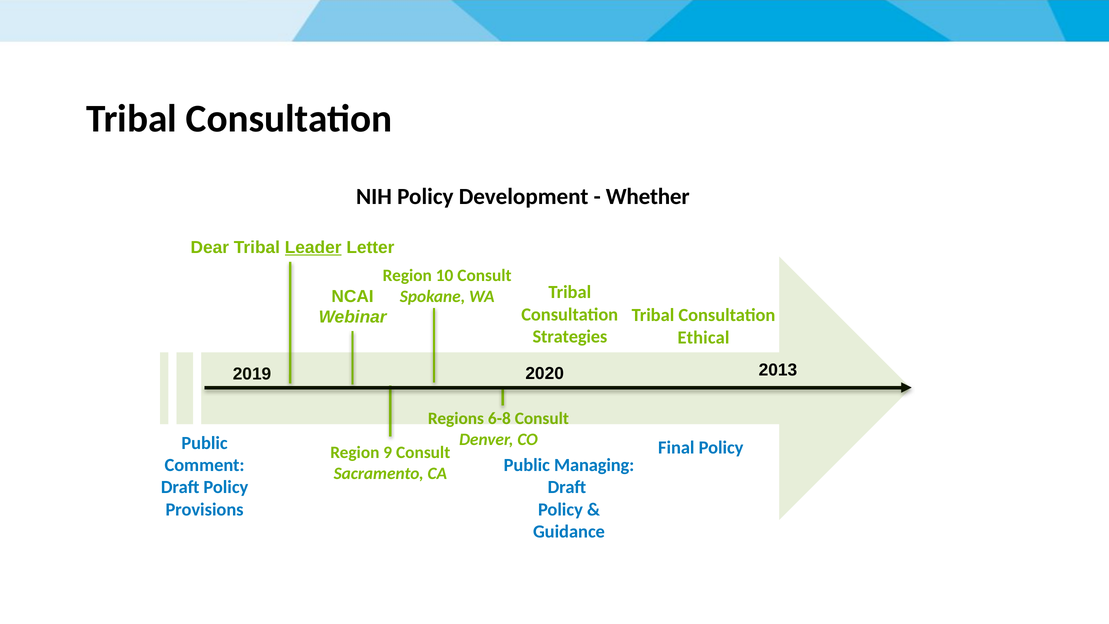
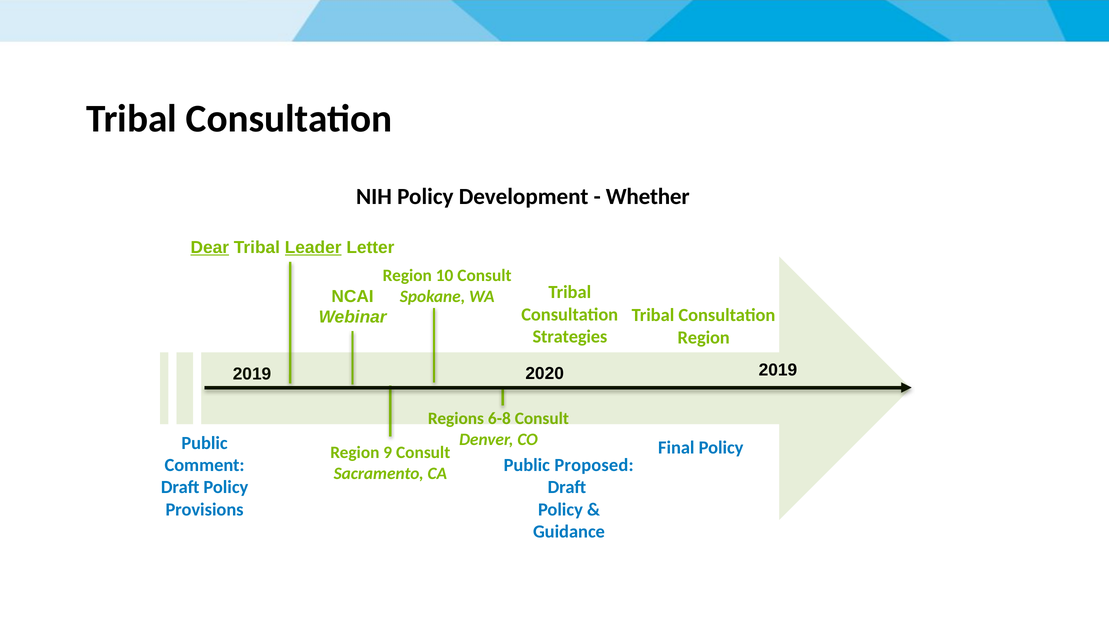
Dear underline: none -> present (210, 247)
Ethical: Ethical -> Region (704, 337)
2020 2013: 2013 -> 2019 (778, 370)
Managing: Managing -> Proposed (594, 465)
